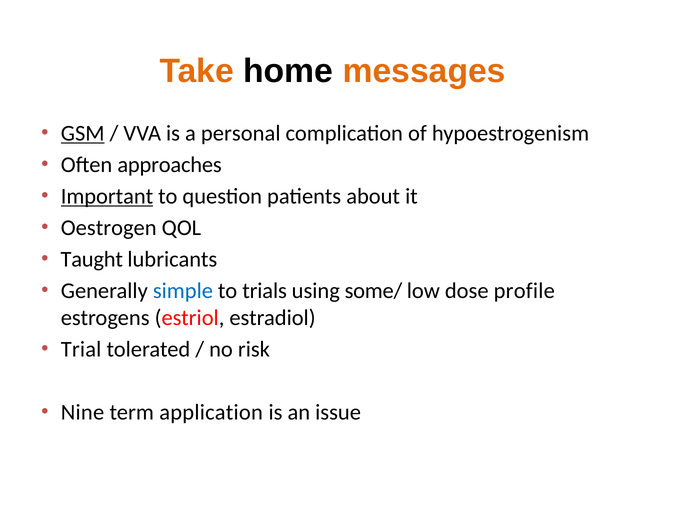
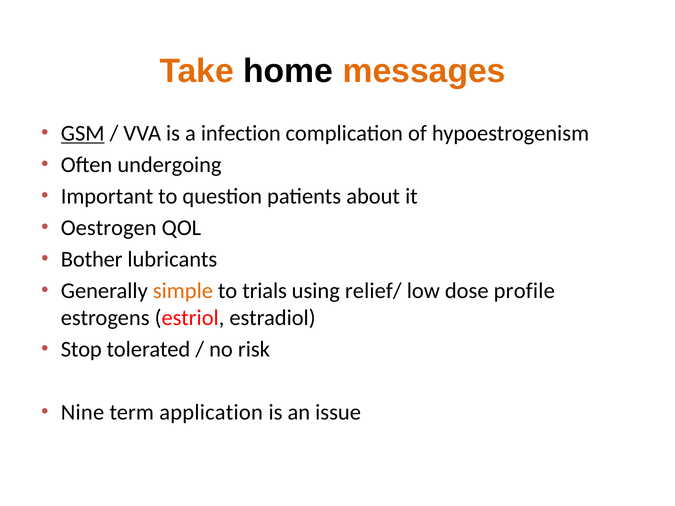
personal: personal -> infection (241, 133)
approaches: approaches -> undergoing (169, 165)
Important underline: present -> none (107, 196)
Taught: Taught -> Bother (92, 259)
simple colour: blue -> orange (183, 291)
some/: some/ -> relief/ (373, 291)
Trial: Trial -> Stop (81, 349)
